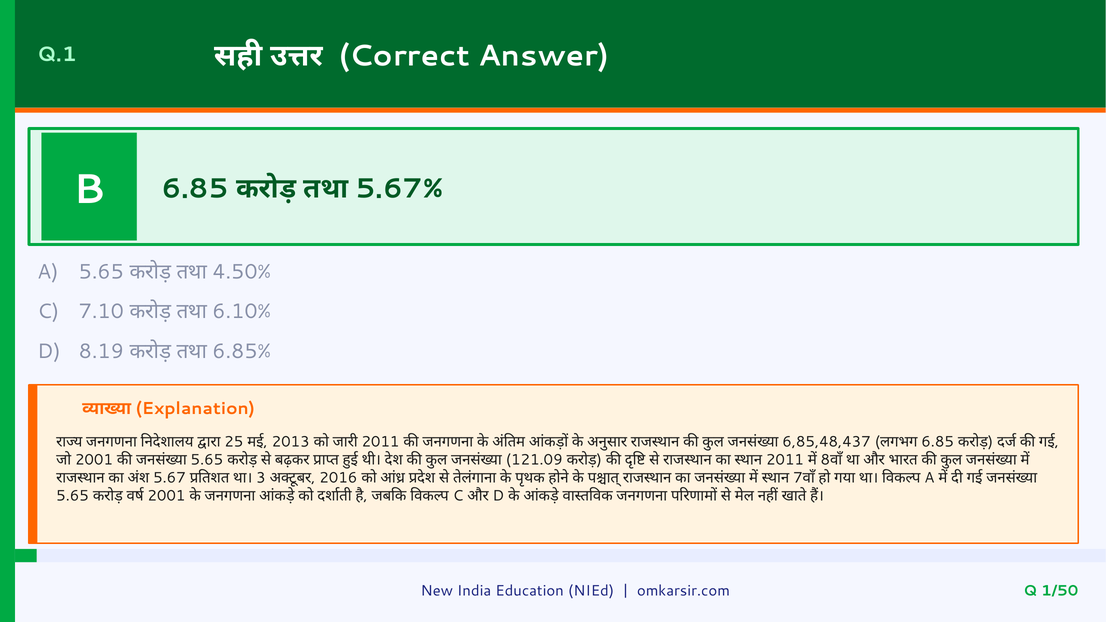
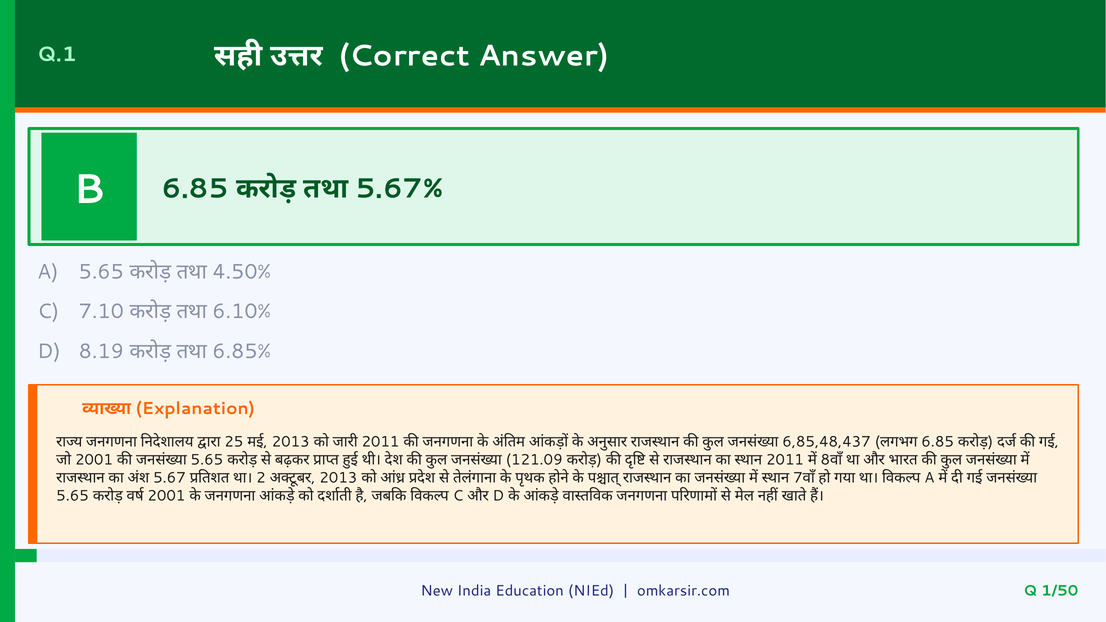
3: 3 -> 2 (261, 478)
2016: 2016 -> 2013 (338, 478)
